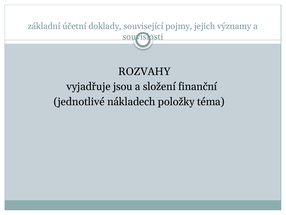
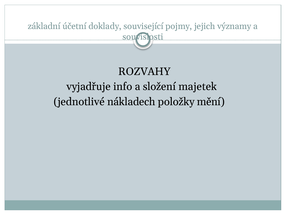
jsou: jsou -> info (123, 86)
finanční: finanční -> majetek (198, 86)
téma: téma -> mění (211, 101)
